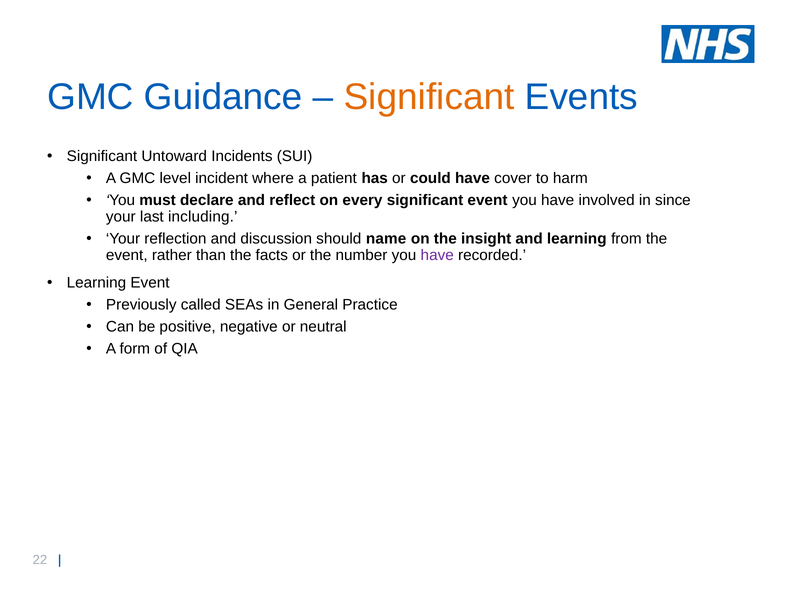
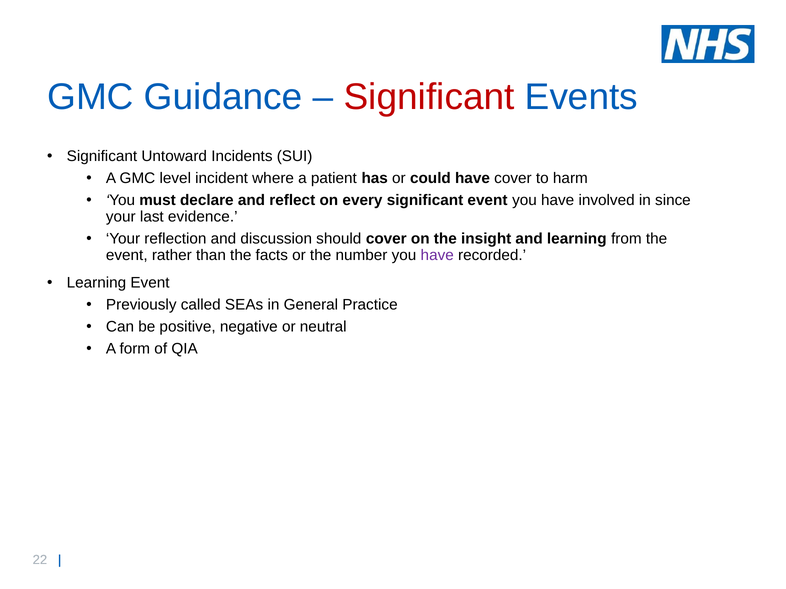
Significant colour: orange -> red (429, 97)
including: including -> evidence (203, 217)
should name: name -> cover (386, 239)
